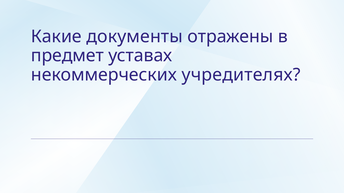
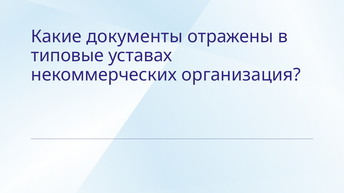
предмет: предмет -> типовые (67, 56)
учредителях: учредителях -> организация (241, 75)
